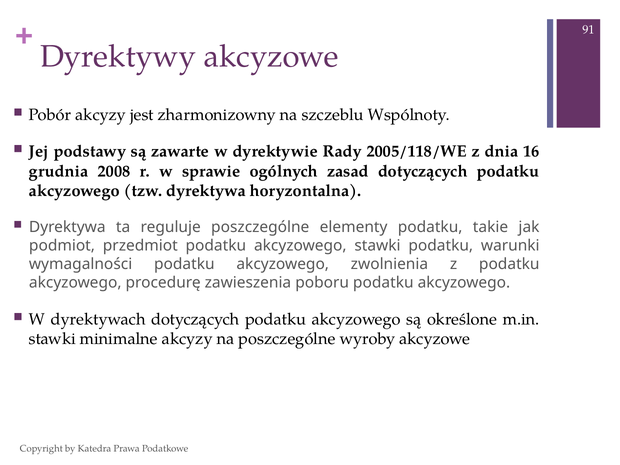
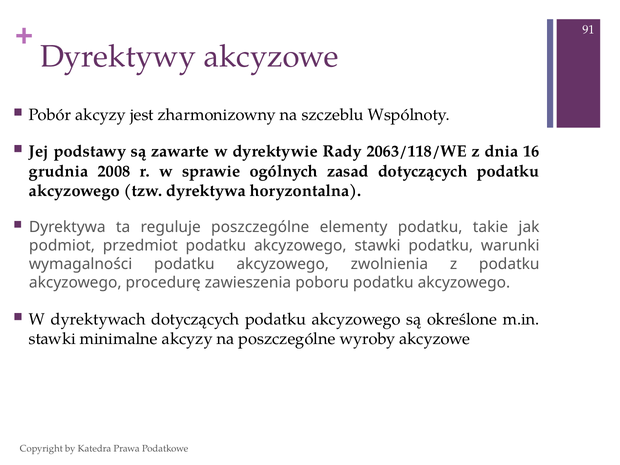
2005/118/WE: 2005/118/WE -> 2063/118/WE (417, 152)
